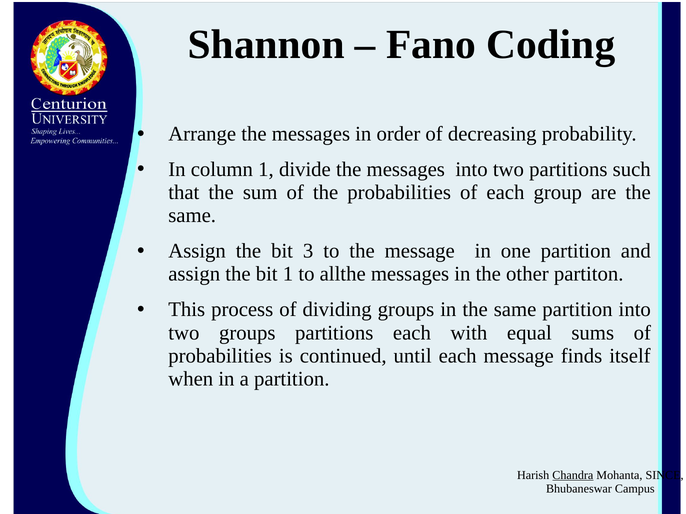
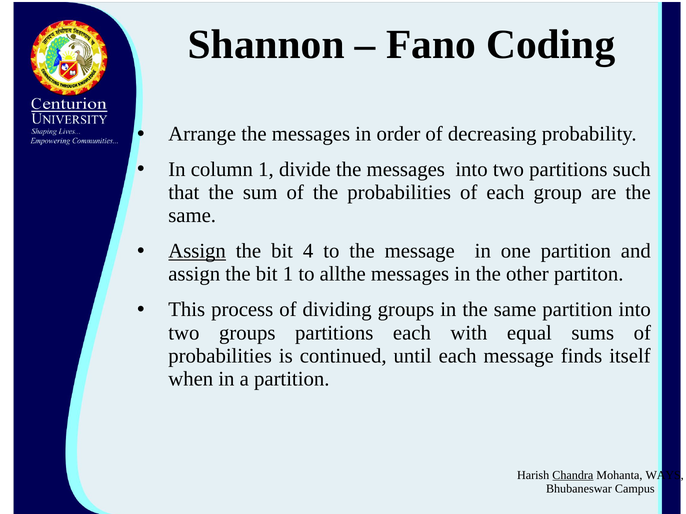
Assign underline: none -> present (197, 251)
3: 3 -> 4 (308, 251)
SINCE: SINCE -> WAYS (665, 475)
